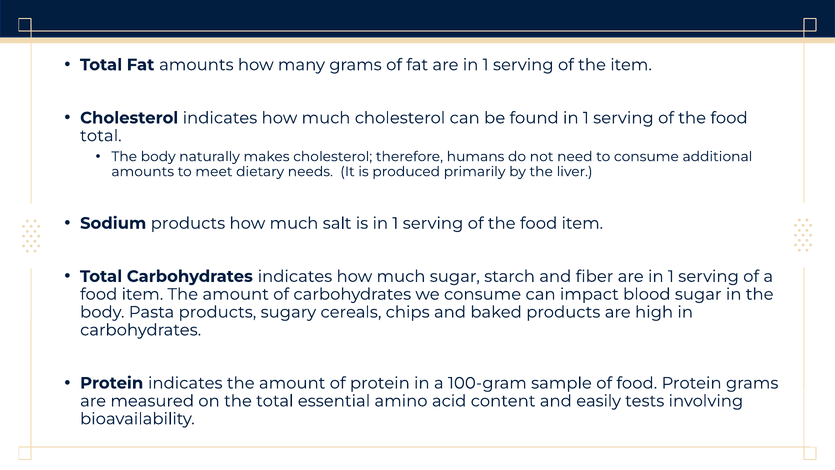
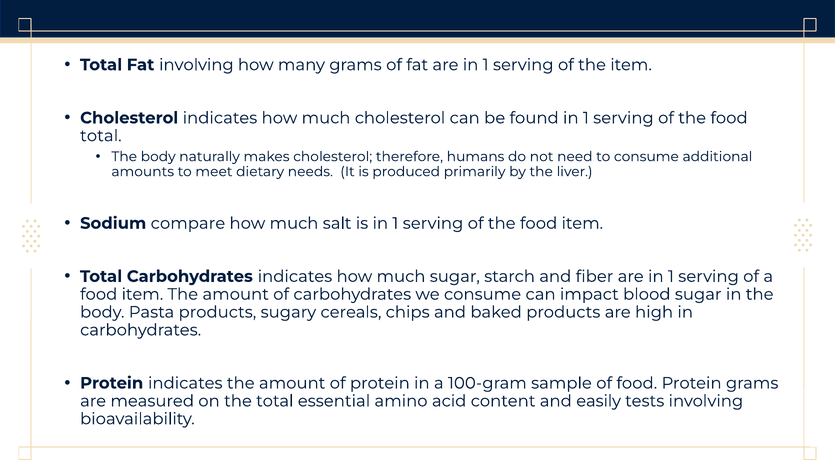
Fat amounts: amounts -> involving (196, 65)
Sodium products: products -> compare (188, 223)
